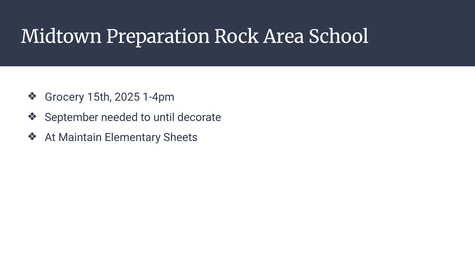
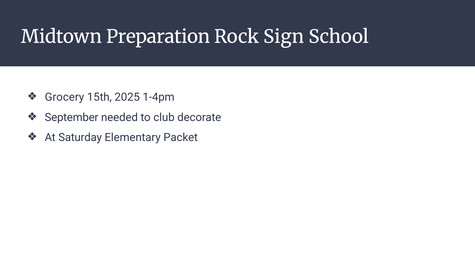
Area: Area -> Sign (284, 37)
until: until -> club (164, 117)
Maintain: Maintain -> Saturday (80, 138)
Sheets: Sheets -> Packet (181, 138)
